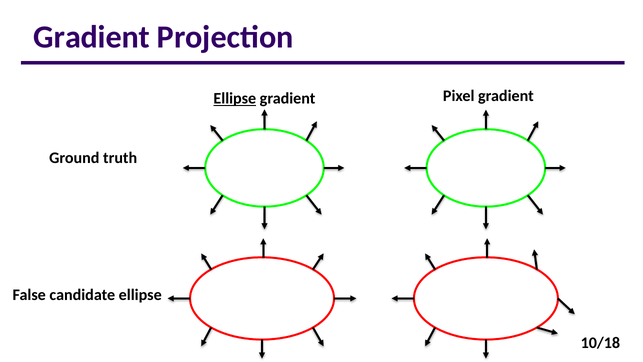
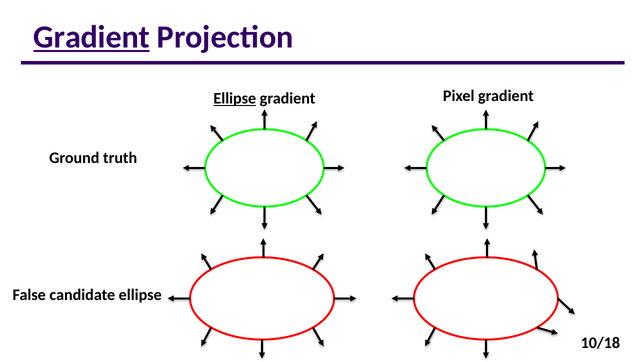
Gradient underline: none -> present (92, 37)
